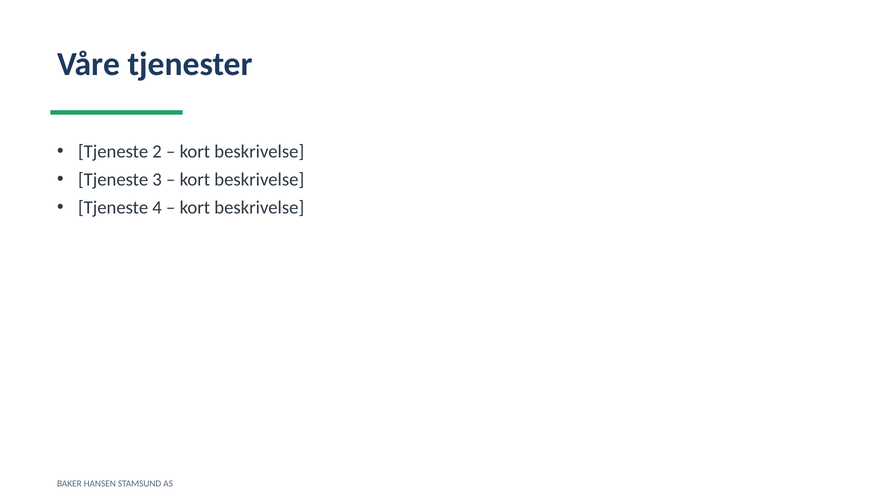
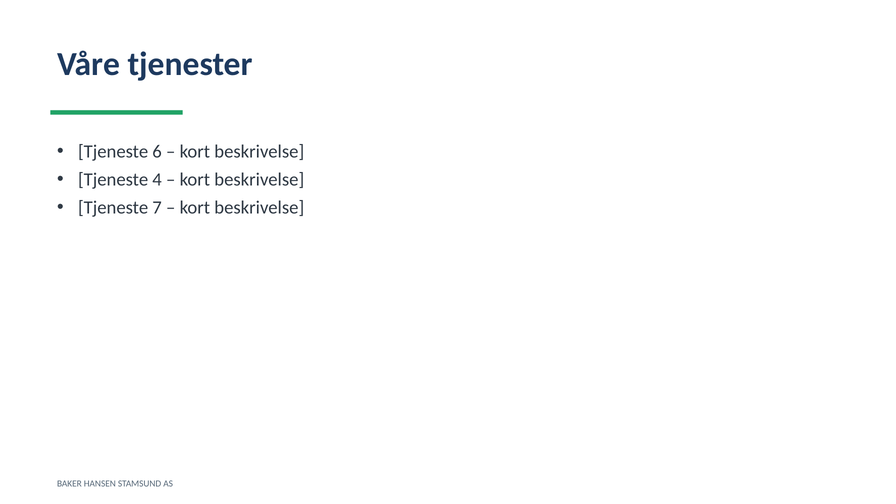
2: 2 -> 6 (157, 152)
3: 3 -> 4 (157, 180)
4: 4 -> 7 (157, 208)
